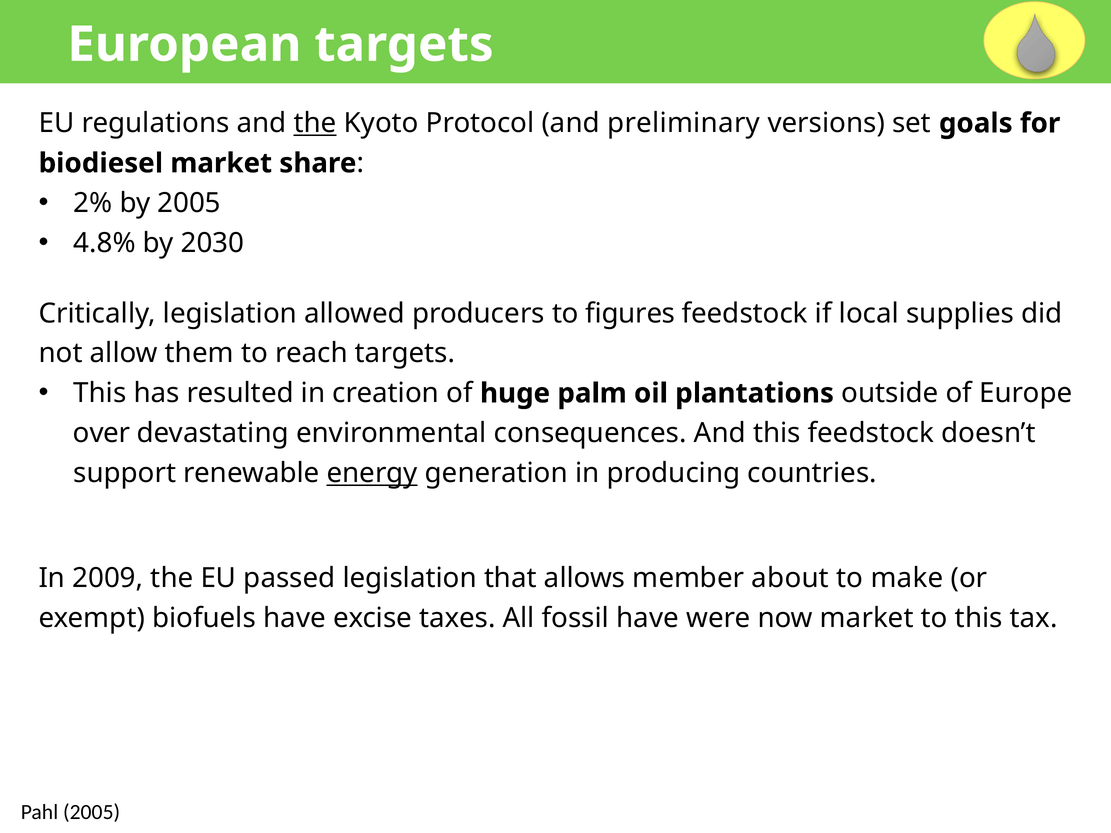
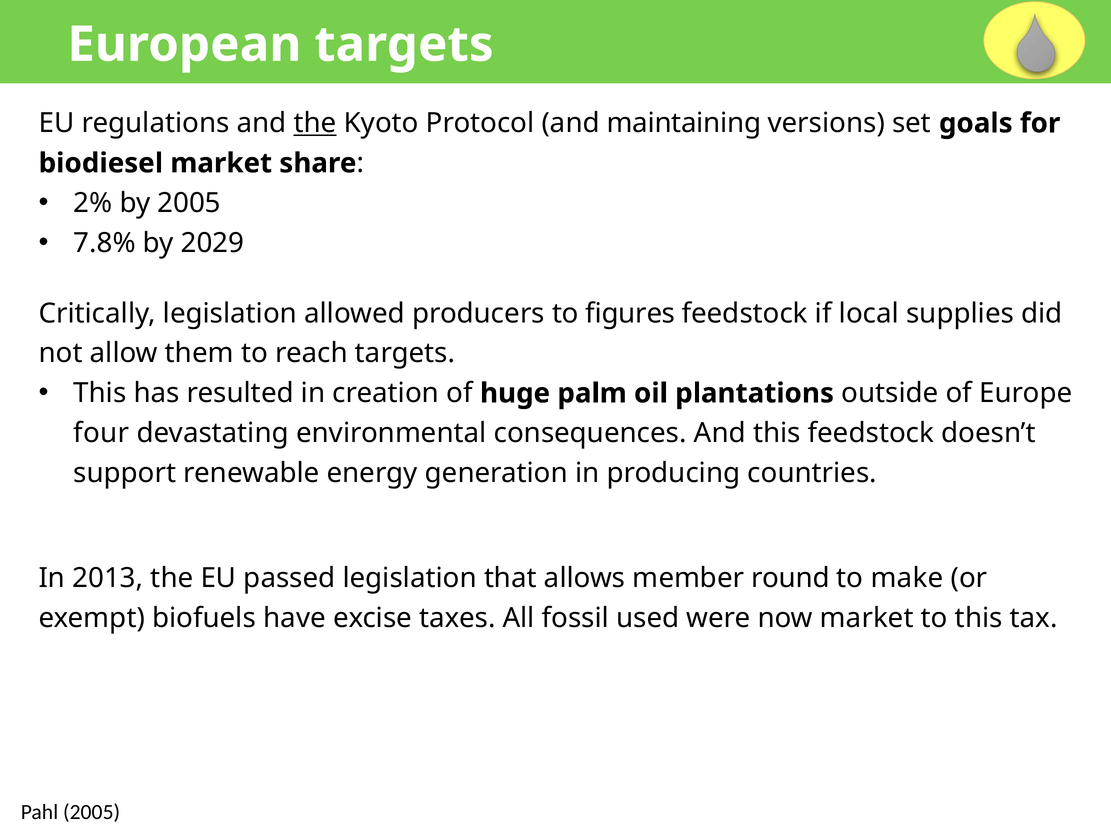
preliminary: preliminary -> maintaining (684, 123)
4.8%: 4.8% -> 7.8% (105, 243)
2030: 2030 -> 2029 (212, 243)
over: over -> four (101, 433)
energy underline: present -> none (372, 473)
2009: 2009 -> 2013 (108, 578)
about: about -> round (790, 578)
fossil have: have -> used (648, 618)
